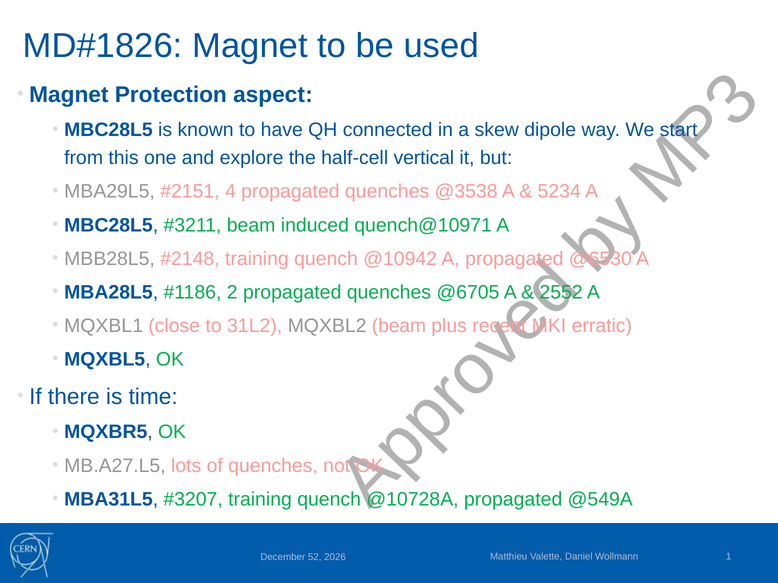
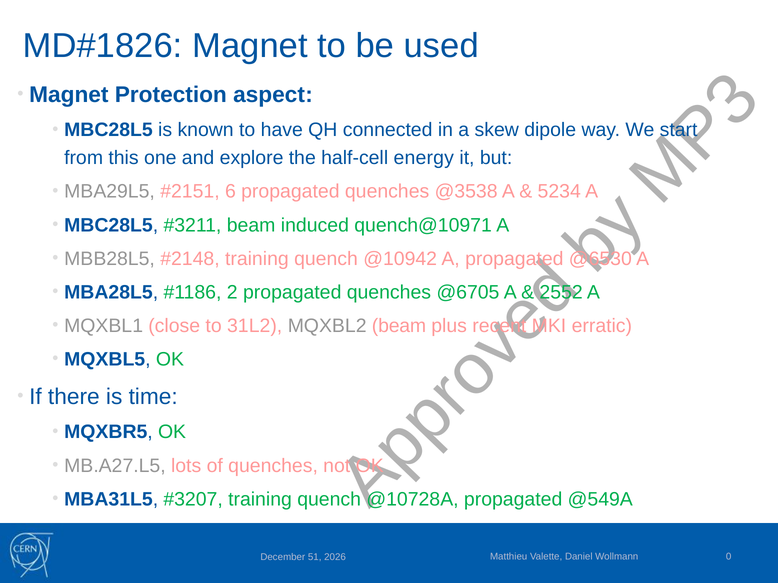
vertical: vertical -> energy (424, 158)
4: 4 -> 6 (230, 192)
52: 52 -> 51 (315, 557)
1: 1 -> 0 (729, 557)
